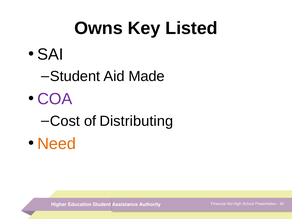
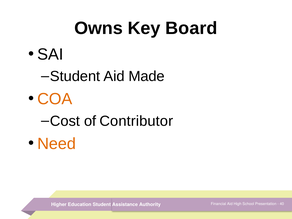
Listed: Listed -> Board (191, 28)
COA colour: purple -> orange (55, 99)
Distributing: Distributing -> Contributor (136, 121)
